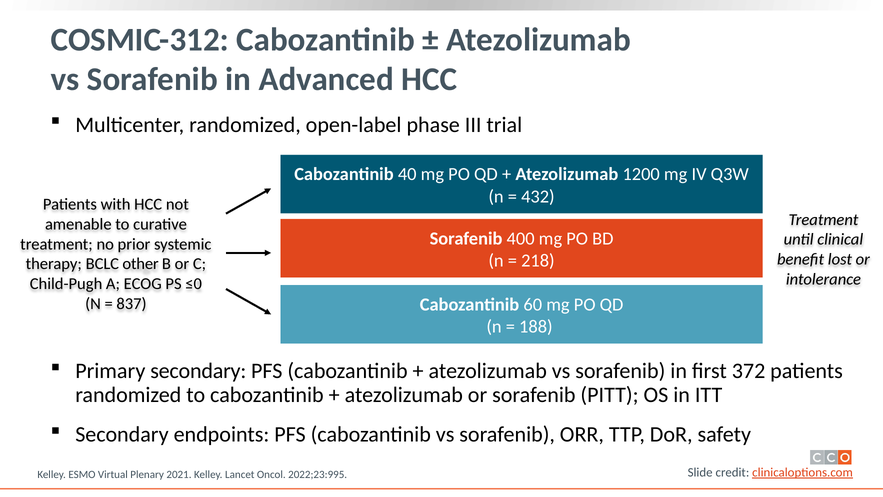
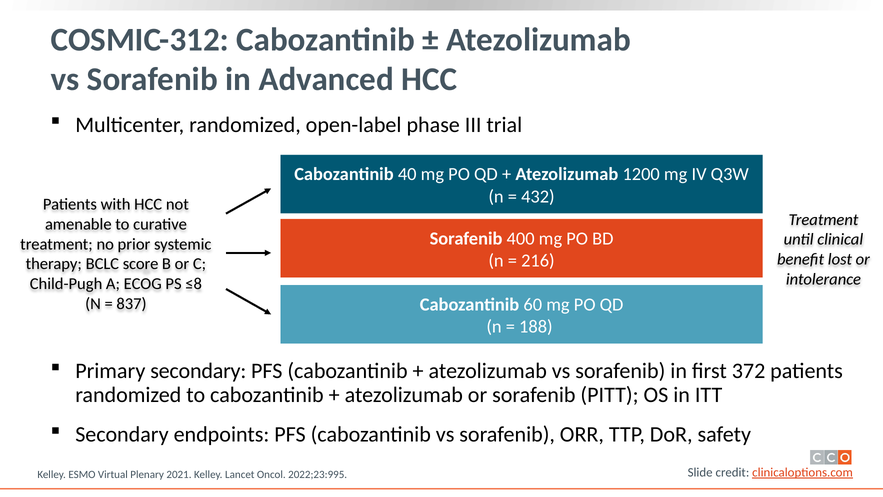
218: 218 -> 216 (538, 260)
other: other -> score (141, 264)
≤0: ≤0 -> ≤8 (194, 284)
